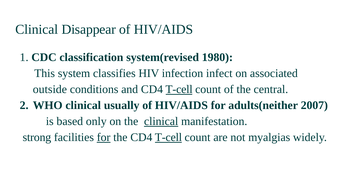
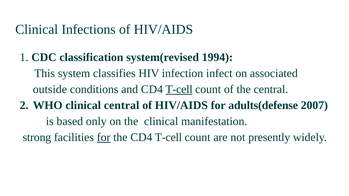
Disappear: Disappear -> Infections (89, 30)
1980: 1980 -> 1994 (217, 57)
clinical usually: usually -> central (122, 106)
adults(neither: adults(neither -> adults(defense (263, 106)
clinical underline: present -> none (161, 122)
T-cell underline: present -> none (168, 138)
myalgias: myalgias -> presently (269, 138)
